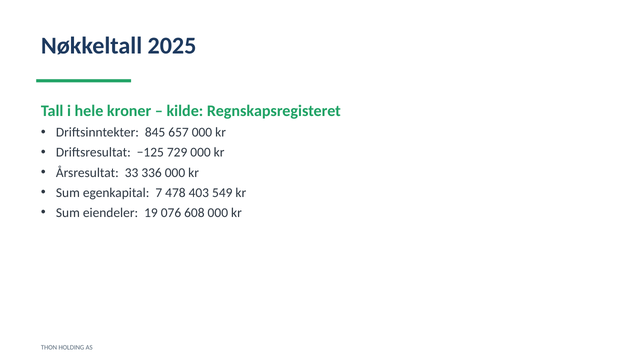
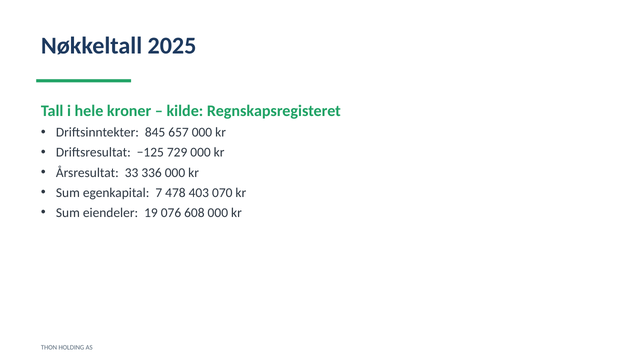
549: 549 -> 070 (222, 193)
